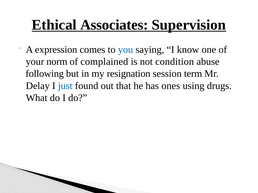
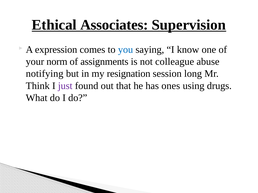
complained: complained -> assignments (104, 62)
condition: condition -> colleague (175, 62)
following: following -> notifying (45, 74)
term: term -> long (193, 74)
Delay: Delay -> Think (38, 86)
just colour: blue -> purple (65, 86)
